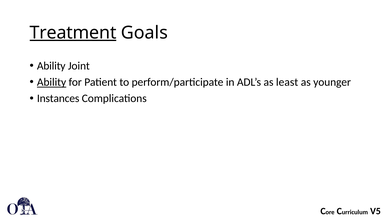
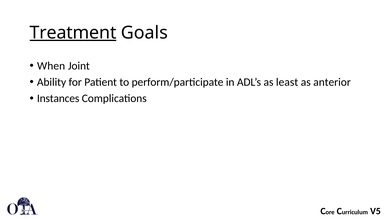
Ability: Ability -> When (51, 66)
Ability underline: present -> none (52, 82)
younger: younger -> anterior (332, 82)
